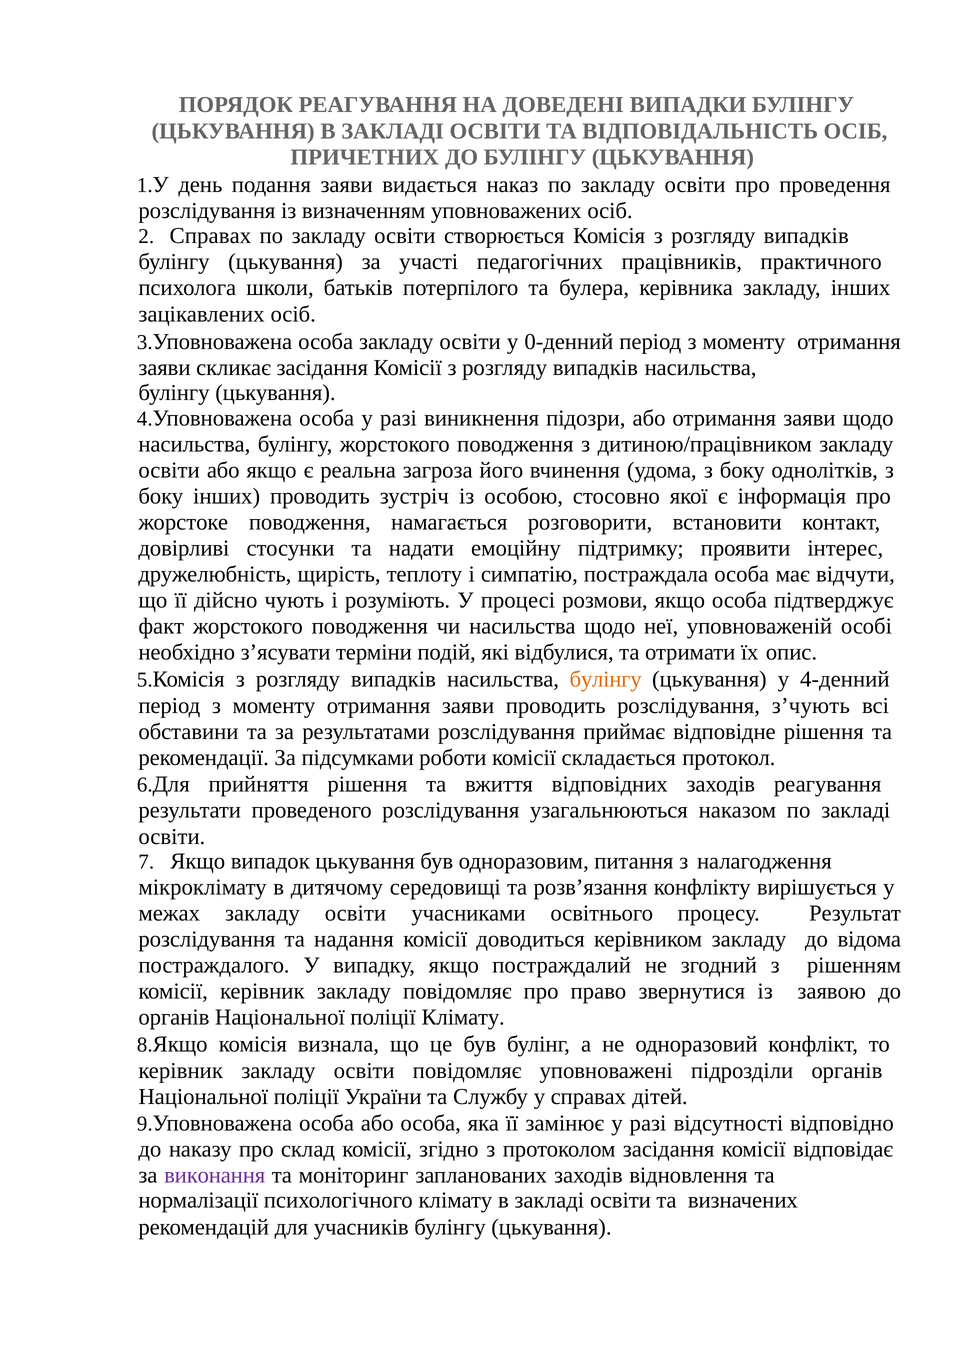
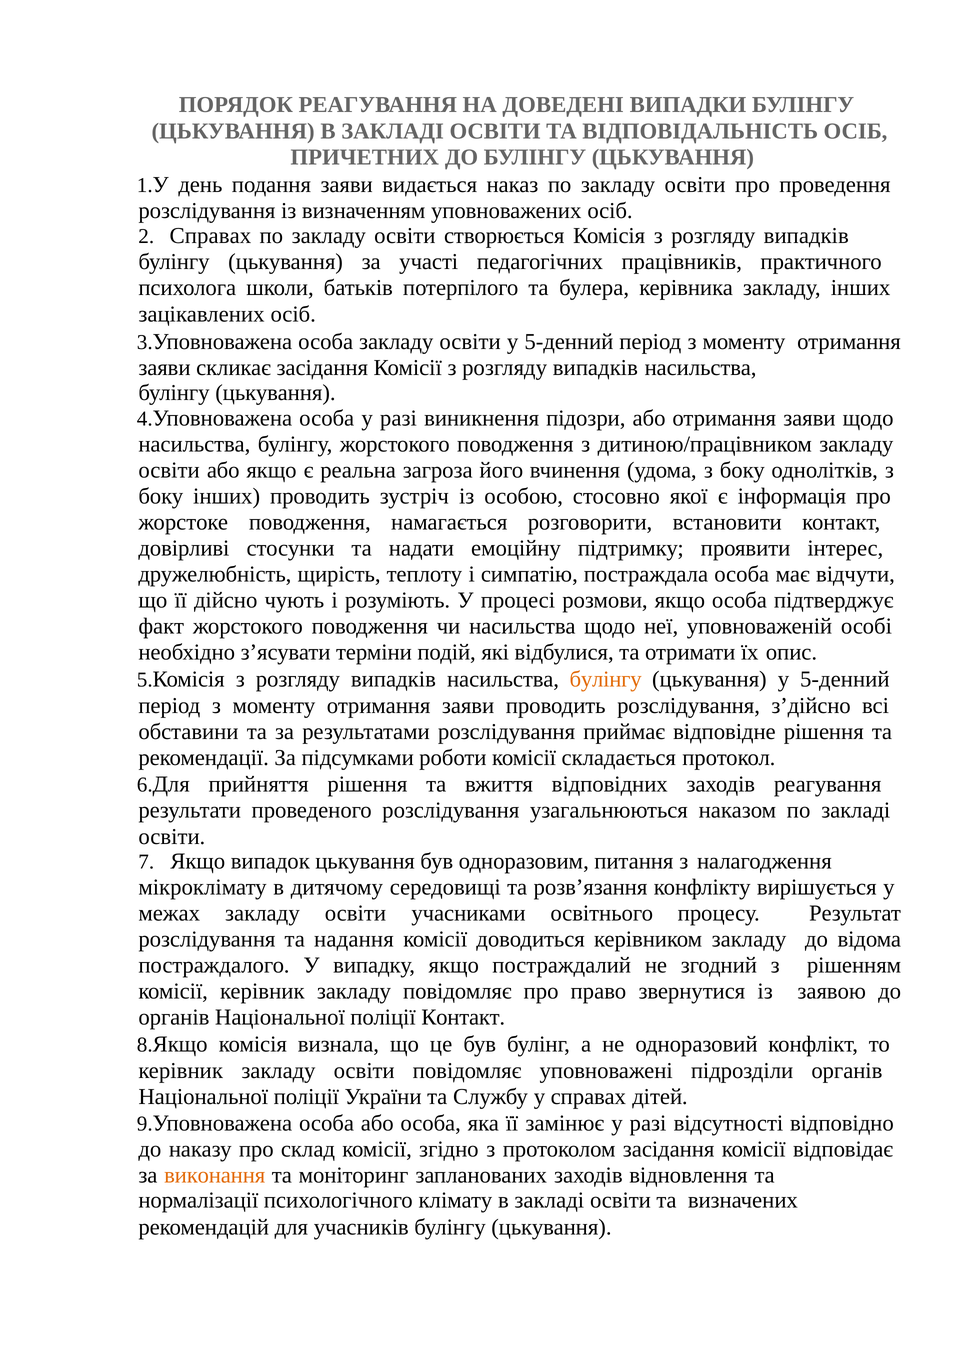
освіти у 0-денний: 0-денний -> 5-денний (569, 342)
цькування у 4-денний: 4-денний -> 5-денний (845, 680)
з’чують: з’чують -> з’дійсно (811, 706)
поліції Клімату: Клімату -> Контакт (463, 1018)
виконання colour: purple -> orange (215, 1176)
